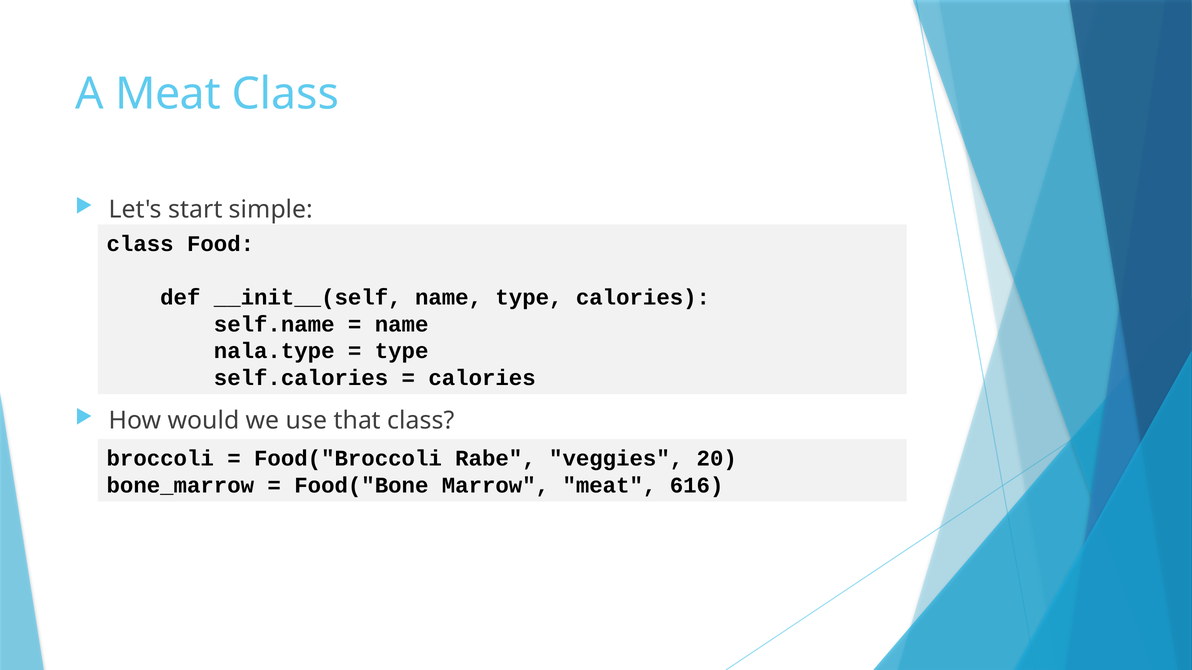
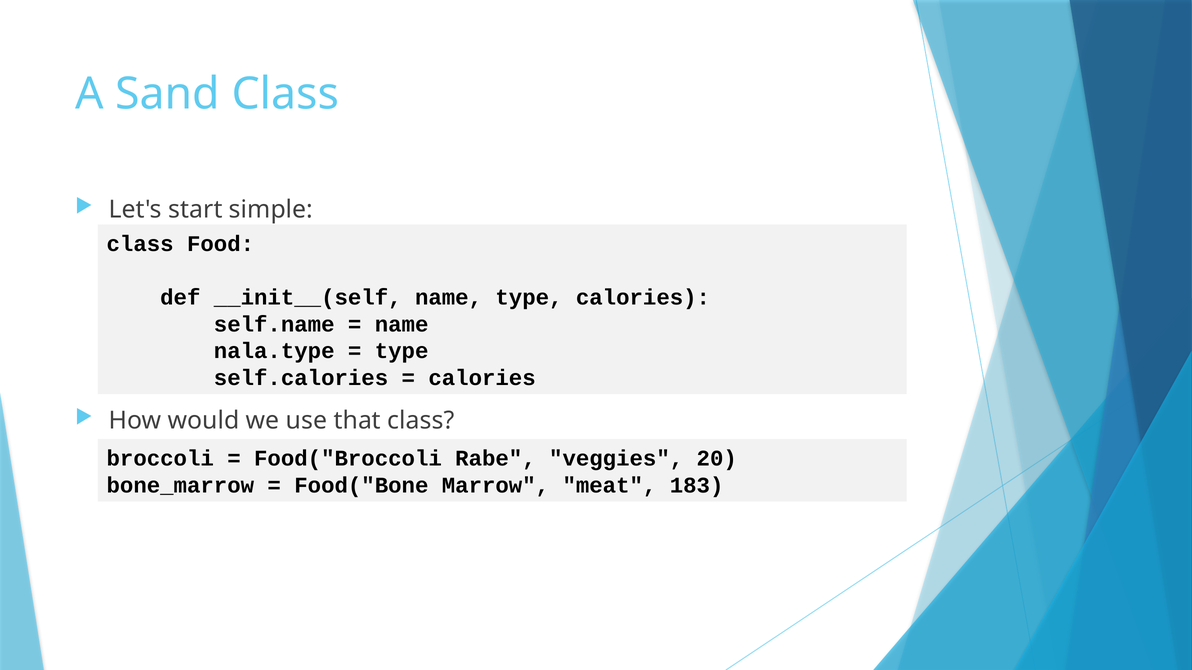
A Meat: Meat -> Sand (168, 94)
616: 616 -> 183 (697, 486)
